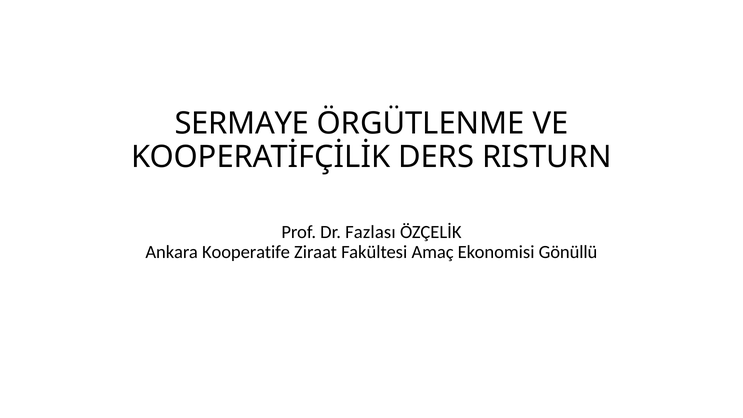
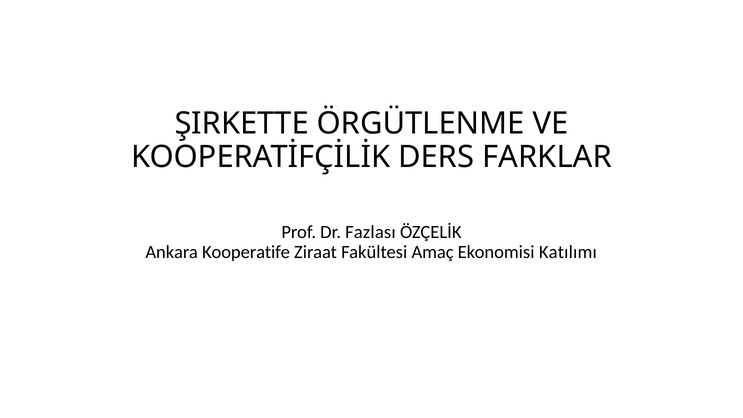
SERMAYE: SERMAYE -> ŞIRKETTE (242, 124)
RISTURN: RISTURN -> FARKLAR (547, 157)
Gönüllü: Gönüllü -> Katılımı (568, 252)
